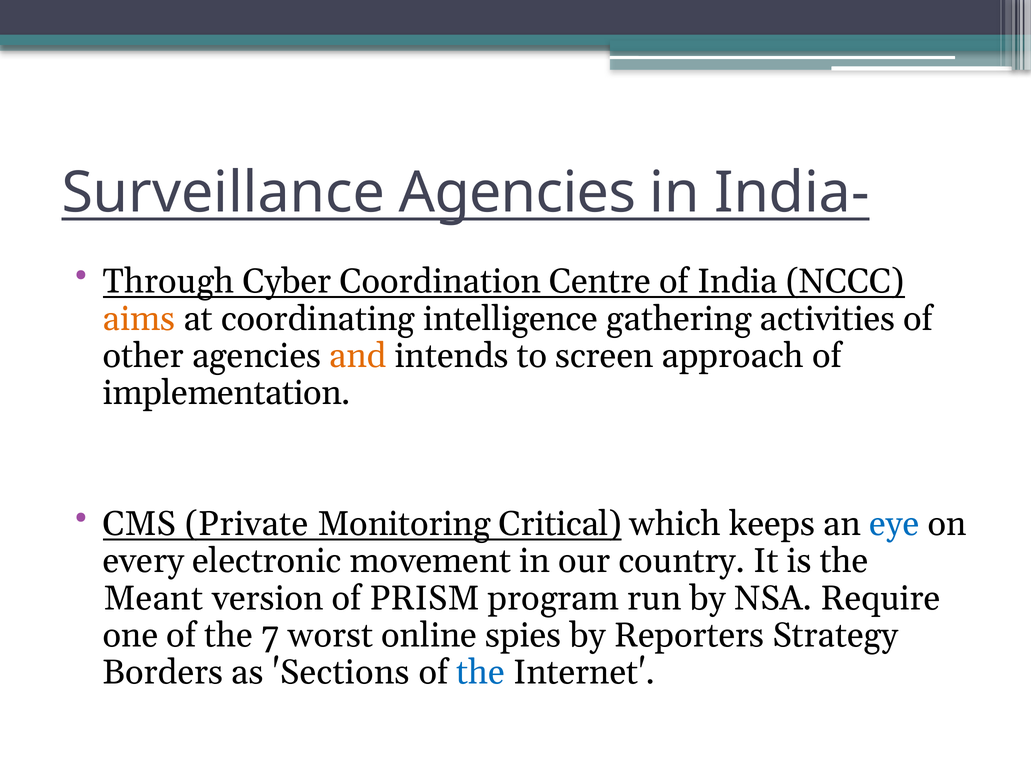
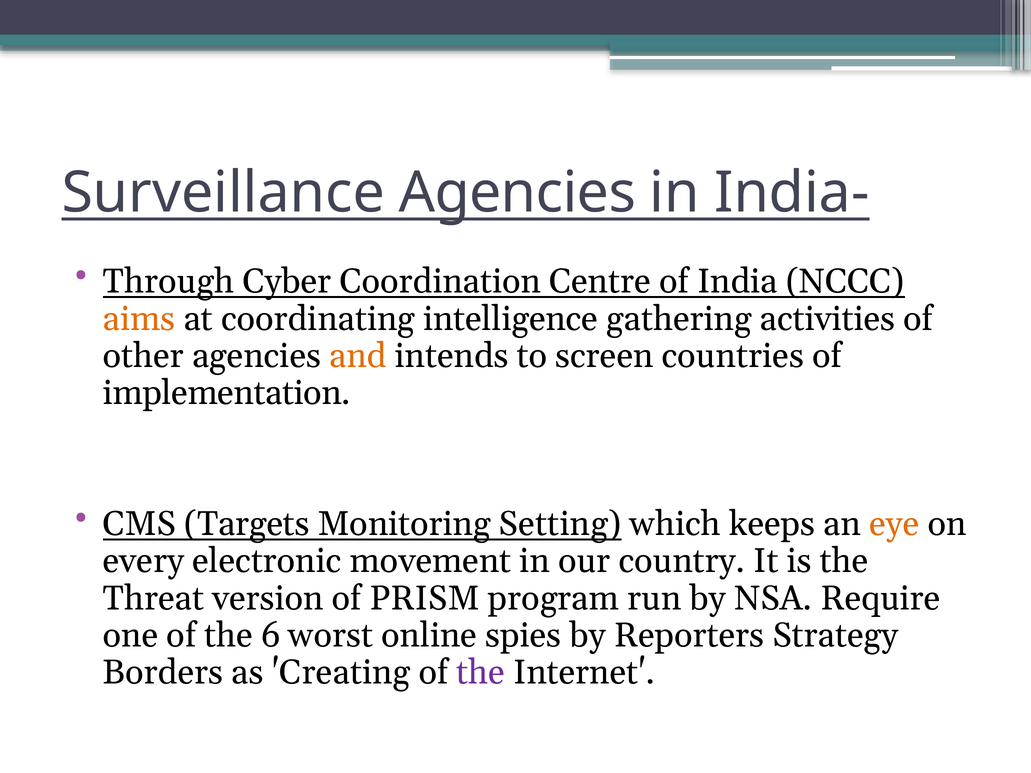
approach: approach -> countries (733, 356)
Private: Private -> Targets (247, 524)
Critical: Critical -> Setting (560, 524)
eye colour: blue -> orange (894, 524)
Meant: Meant -> Threat (153, 598)
7: 7 -> 6 (271, 635)
Sections: Sections -> Creating (341, 673)
the colour: blue -> purple (481, 673)
